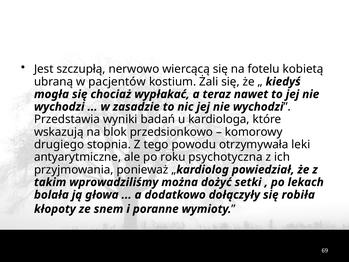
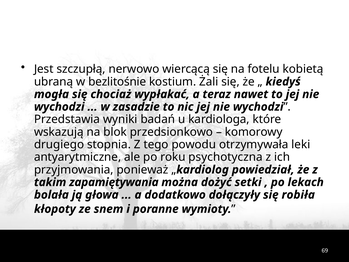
pacjentów: pacjentów -> bezlitośnie (117, 82)
wprowadziliśmy: wprowadziliśmy -> zapamiętywania (114, 182)
